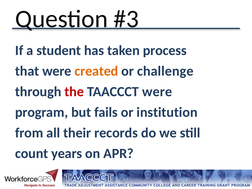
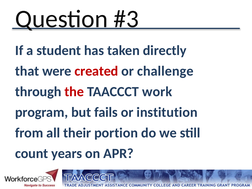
process: process -> directly (165, 51)
created colour: orange -> red (96, 71)
TAACCCT were: were -> work (157, 92)
records: records -> portion (116, 133)
